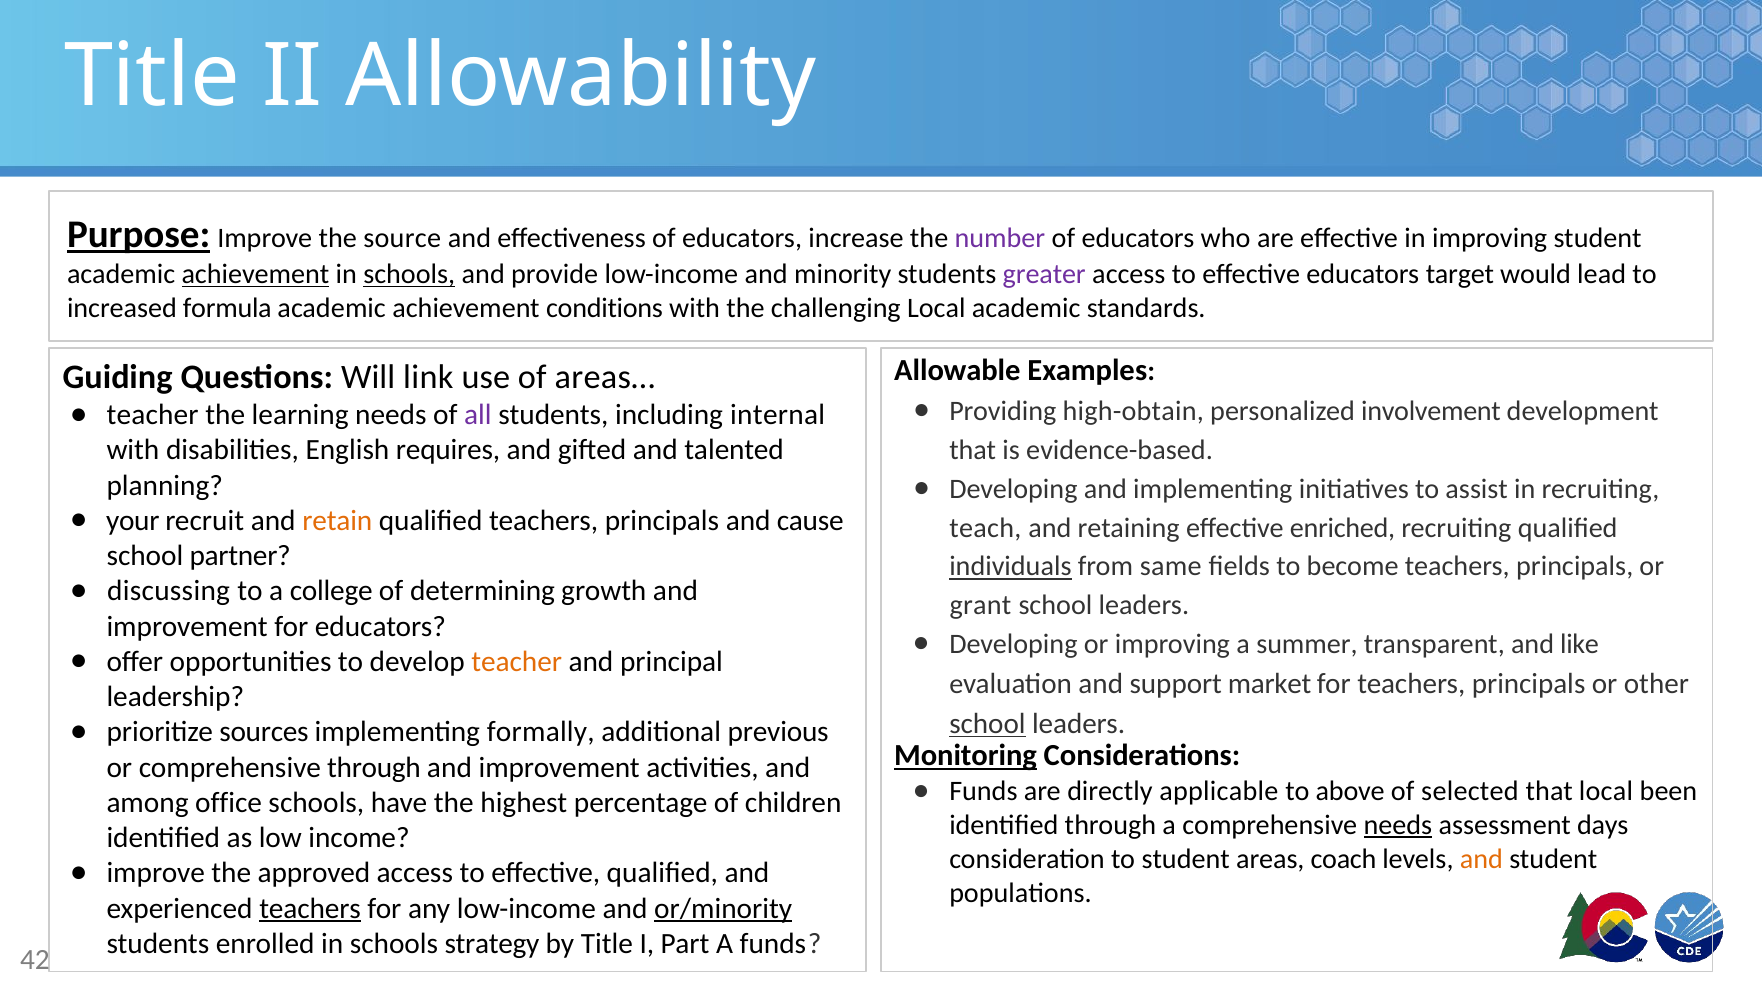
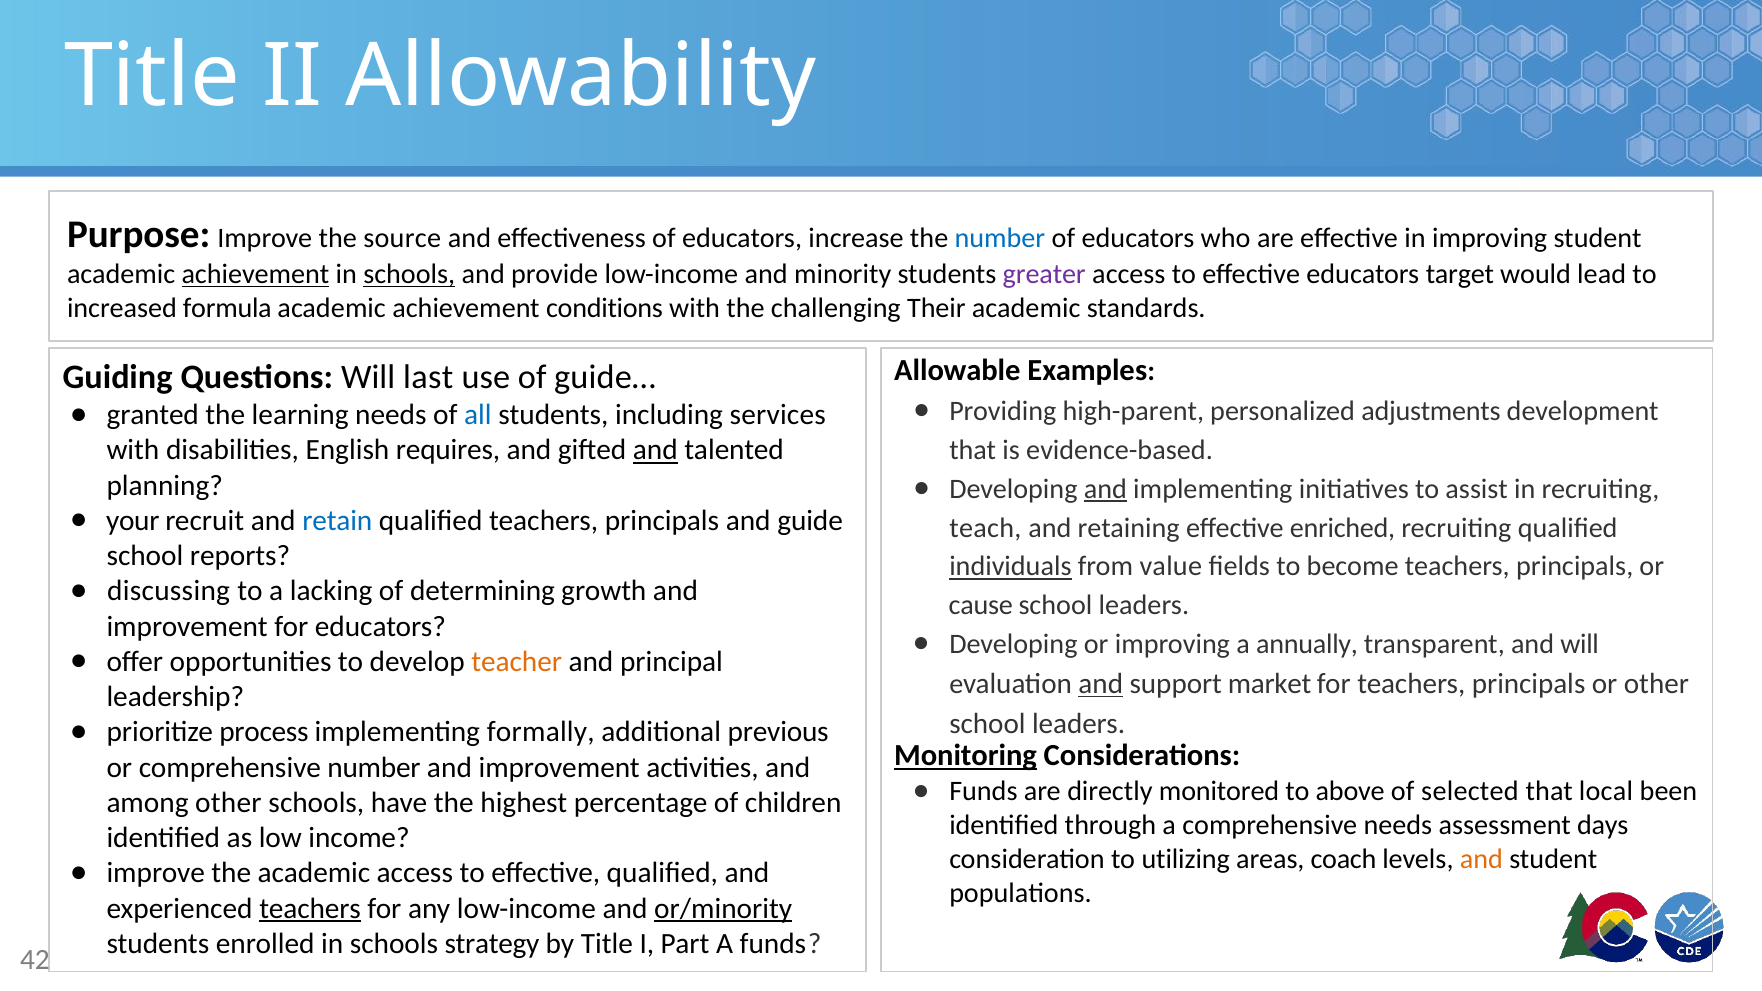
Purpose underline: present -> none (139, 235)
number colour: purple -> blue (1000, 238)
challenging Local: Local -> Their (936, 308)
link: link -> last (428, 377)
areas…: areas… -> guide… (605, 377)
high-obtain: high-obtain -> high-parent (1133, 411)
involvement: involvement -> adjustments (1431, 411)
teacher: teacher -> granted (153, 415)
all colour: purple -> blue (478, 415)
internal: internal -> services (778, 415)
and underline: none -> present (655, 450)
and underline: none -> present (1105, 489)
retain colour: orange -> blue (337, 521)
cause: cause -> guide (810, 521)
partner: partner -> reports (240, 556)
same: same -> value (1171, 567)
college: college -> lacking (331, 591)
grant: grant -> cause (981, 606)
summer: summer -> annually (1307, 644)
and like: like -> will (1580, 644)
and underline: none -> present (1101, 684)
school underline: present -> none (987, 724)
sources: sources -> process (264, 732)
comprehensive through: through -> number (374, 768)
applicable: applicable -> monitored (1219, 792)
among office: office -> other (228, 803)
needs underline: present -> none (1398, 825)
to student: student -> utilizing (1186, 859)
the approved: approved -> academic (314, 873)
